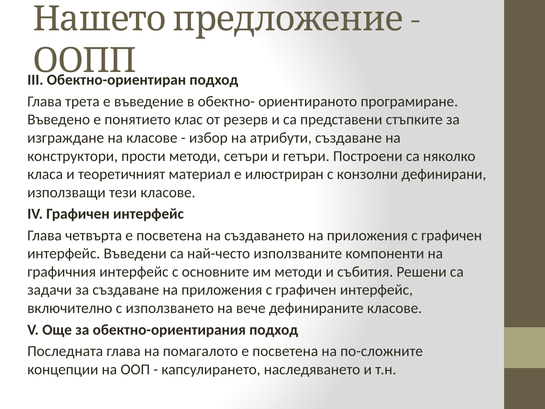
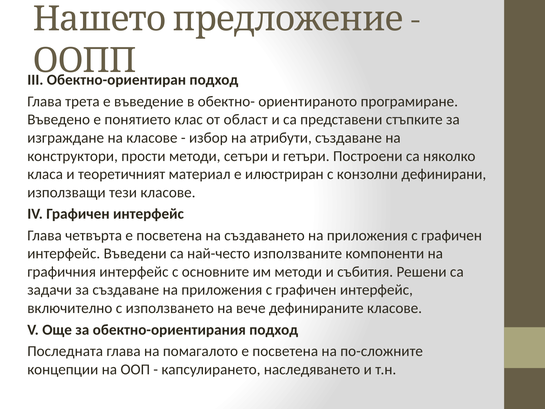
резерв: резерв -> област (246, 120)
